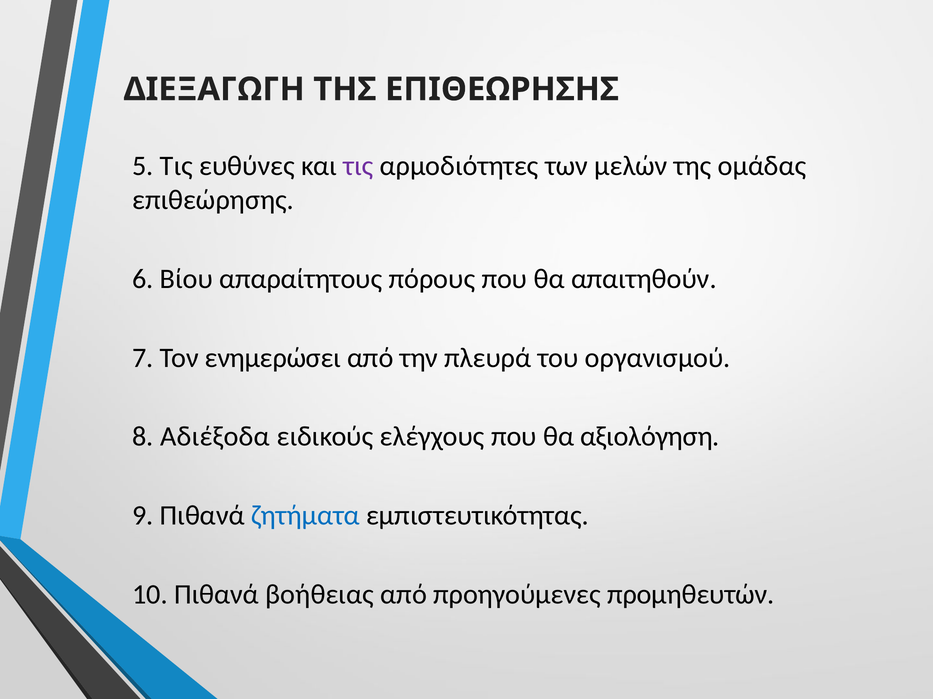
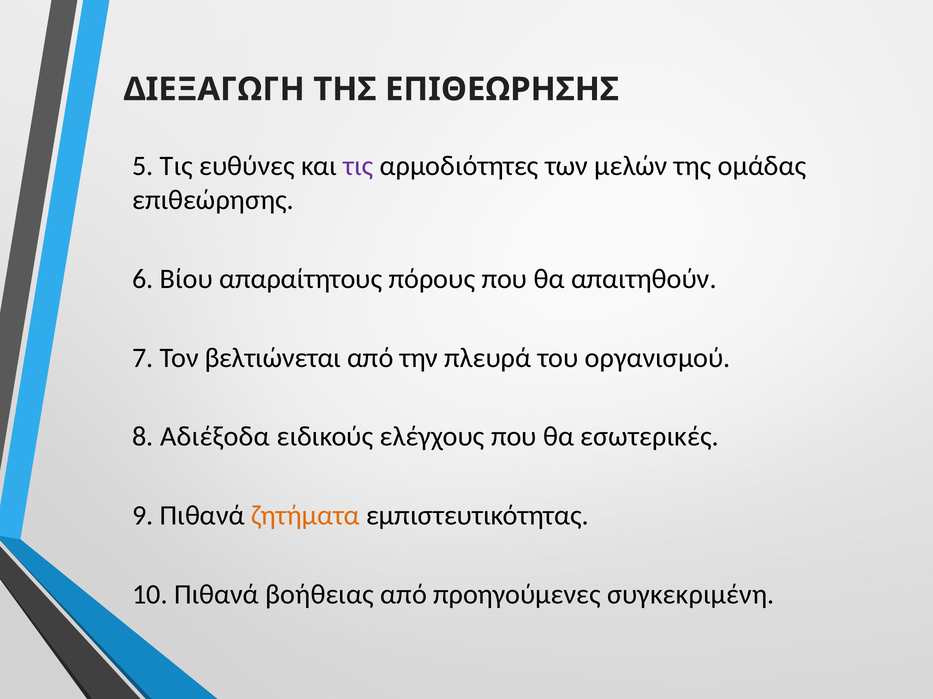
ενημερώσει: ενημερώσει -> βελτιώνεται (273, 358)
αξιολόγηση: αξιολόγηση -> εσωτερικές (650, 437)
ζητήματα colour: blue -> orange (305, 516)
προμηθευτών: προμηθευτών -> συγκεκριμένη (691, 595)
